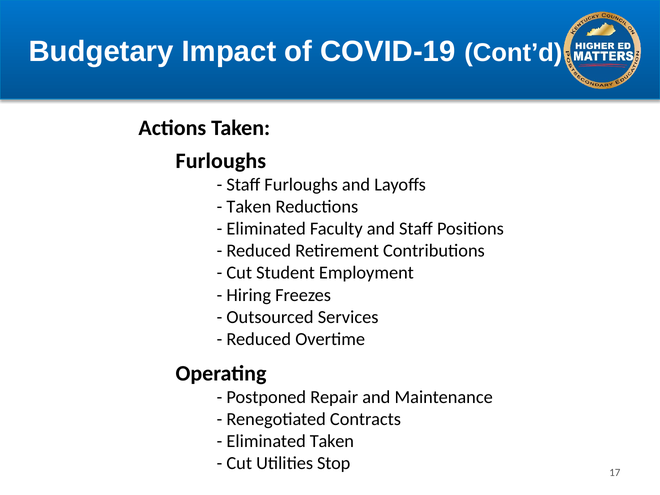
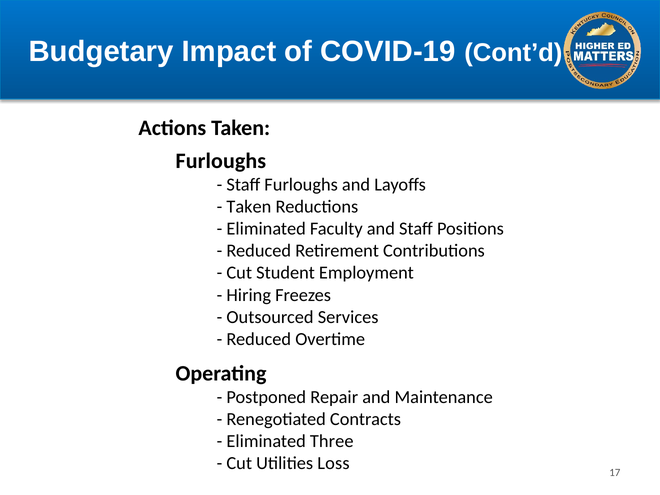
Eliminated Taken: Taken -> Three (332, 441)
Stop: Stop -> Loss (333, 463)
